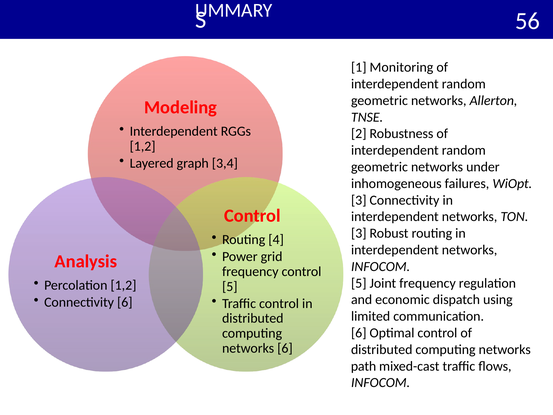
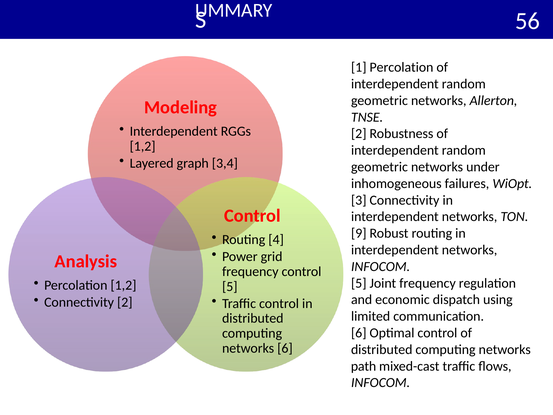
1 Monitoring: Monitoring -> Percolation (401, 67)
3: 3 -> 9 (359, 233)
Connectivity 6: 6 -> 2 (125, 302)
